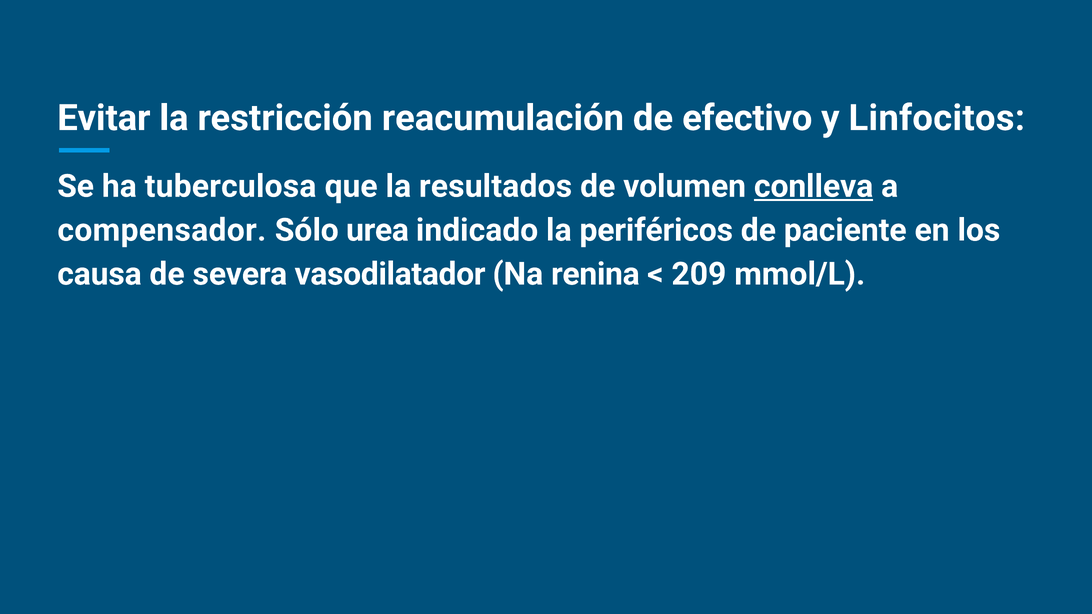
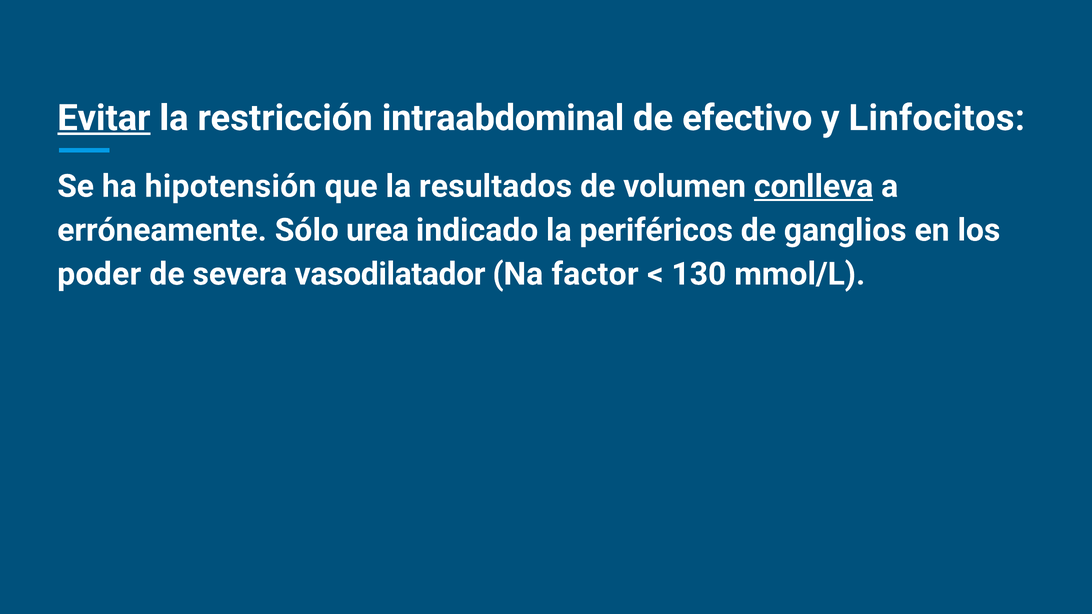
Evitar underline: none -> present (104, 118)
reacumulación: reacumulación -> intraabdominal (503, 118)
tuberculosa: tuberculosa -> hipotensión (230, 186)
compensador: compensador -> erróneamente (162, 230)
paciente: paciente -> ganglios (845, 230)
causa: causa -> poder (99, 274)
renina: renina -> factor (595, 274)
209: 209 -> 130 (699, 274)
